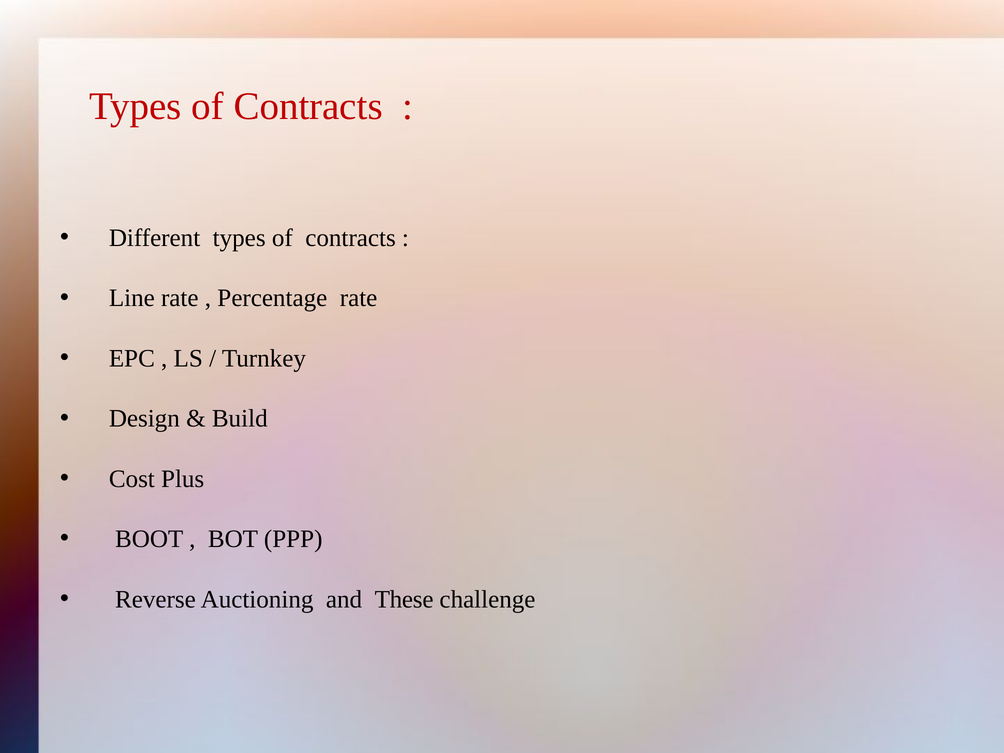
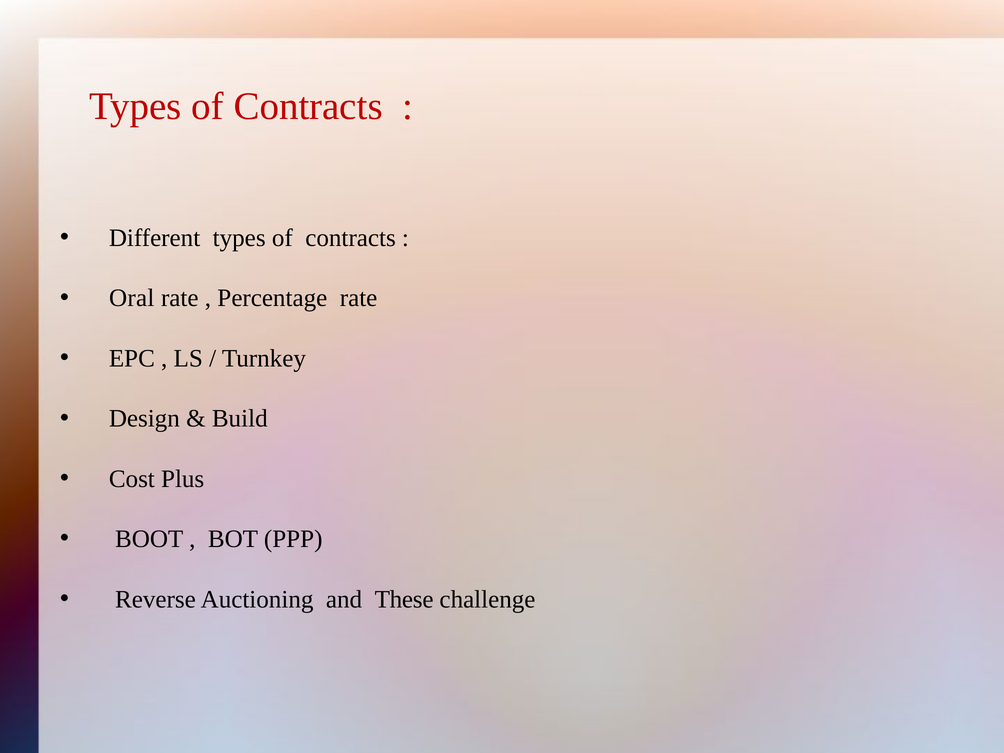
Line: Line -> Oral (132, 298)
